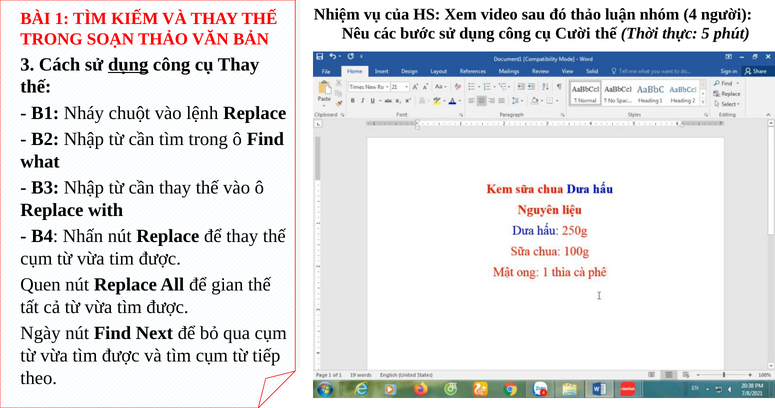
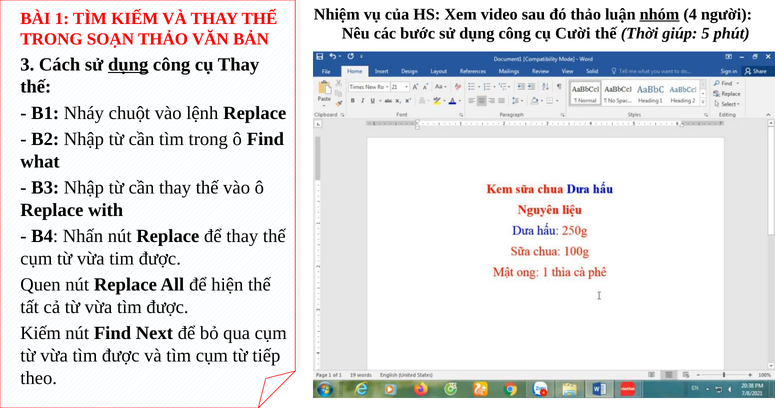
nhóm underline: none -> present (660, 14)
thực: thực -> giúp (680, 34)
gian: gian -> hiện (227, 285)
Ngày: Ngày -> Kiếm (41, 333)
